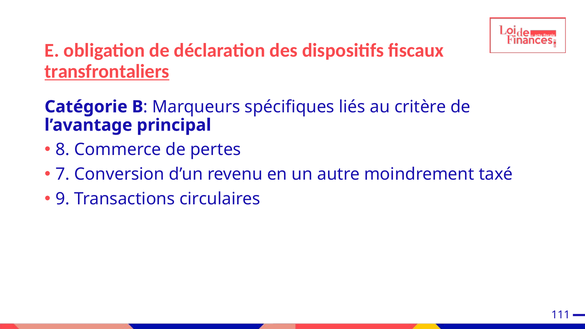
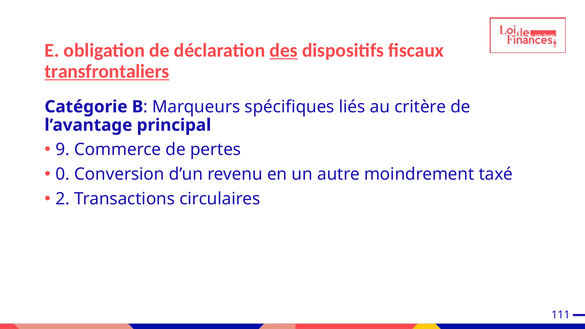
des underline: none -> present (284, 50)
8: 8 -> 9 (63, 150)
7: 7 -> 0 (63, 174)
9: 9 -> 2 (63, 199)
